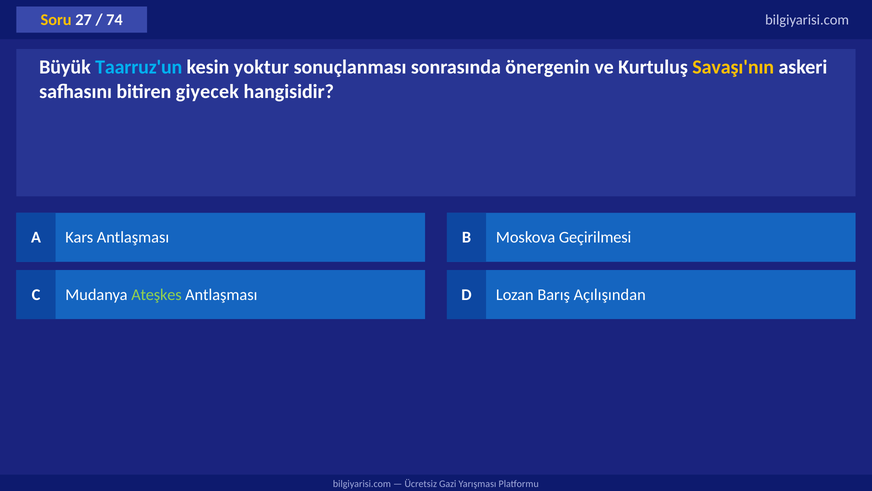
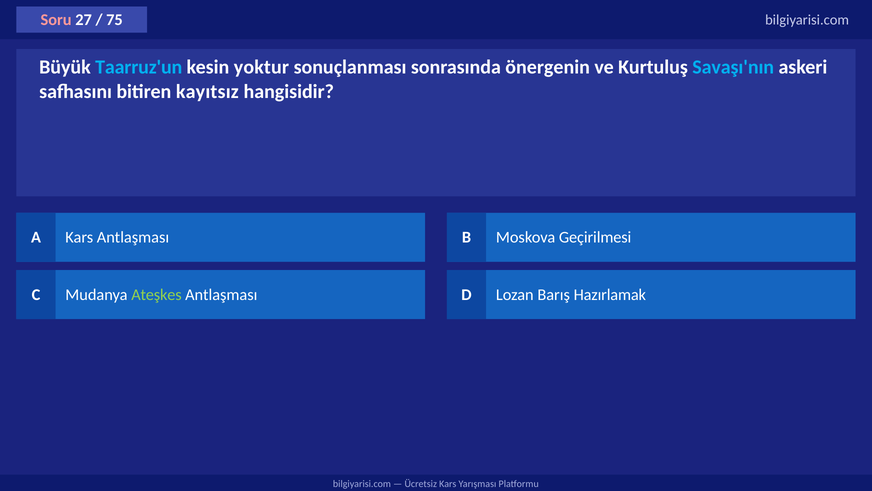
Soru colour: yellow -> pink (56, 20)
74: 74 -> 75 (114, 20)
Savaşı'nın colour: yellow -> light blue (733, 67)
giyecek: giyecek -> kayıtsız (207, 91)
Açılışından: Açılışından -> Hazırlamak (610, 294)
Ücretsiz Gazi: Gazi -> Kars (448, 484)
